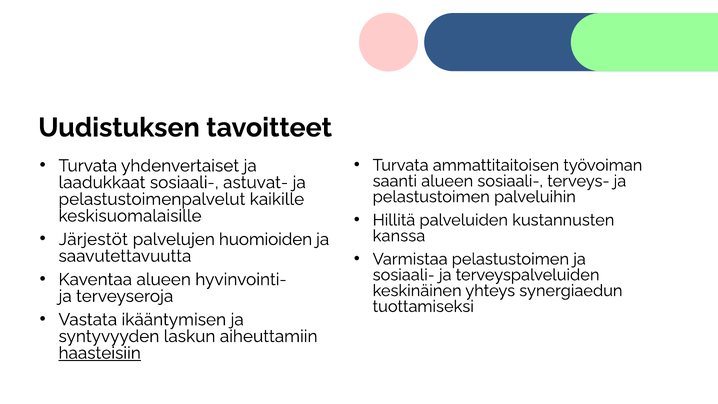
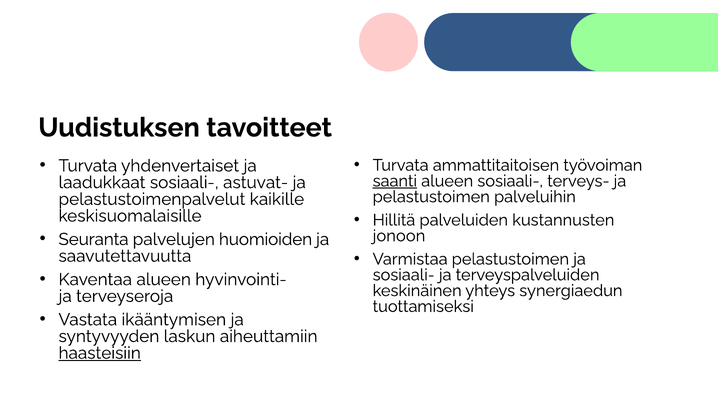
saanti underline: none -> present (395, 181)
kanssa: kanssa -> jonoon (399, 236)
Järjestöt: Järjestöt -> Seuranta (93, 239)
